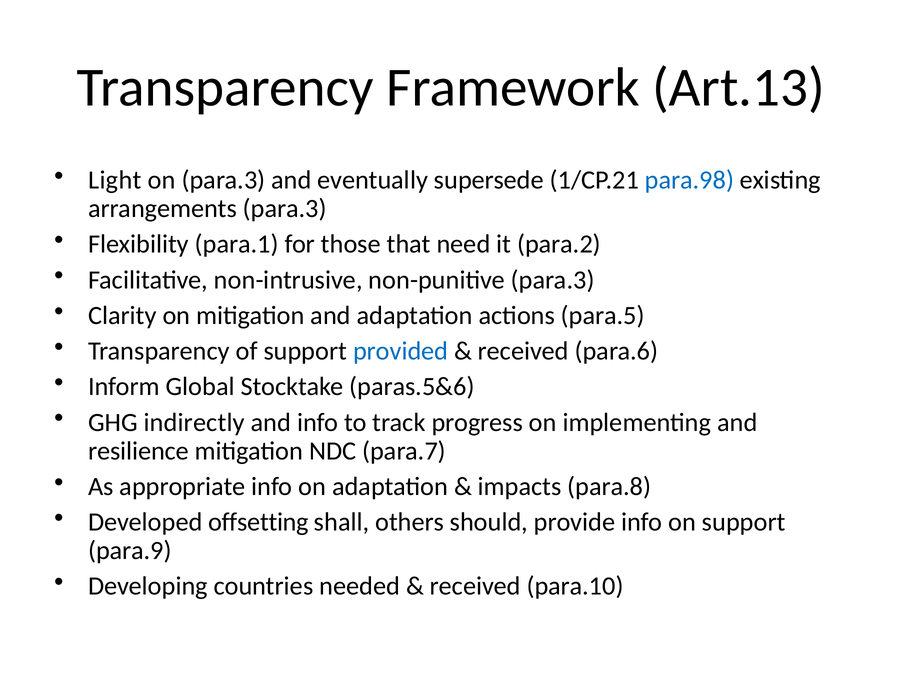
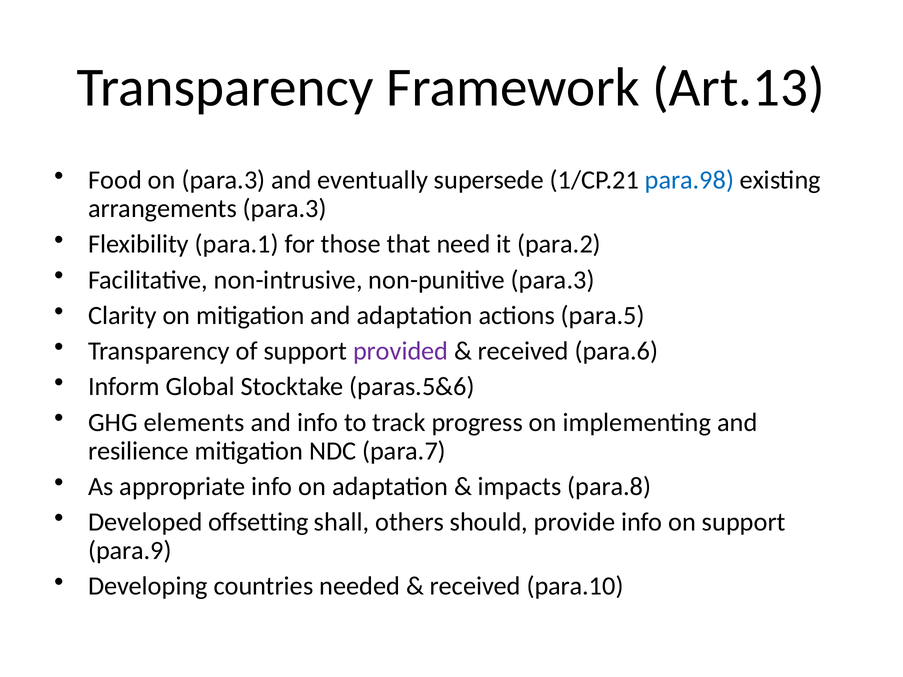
Light: Light -> Food (115, 180)
provided colour: blue -> purple (401, 351)
indirectly: indirectly -> elements (194, 423)
